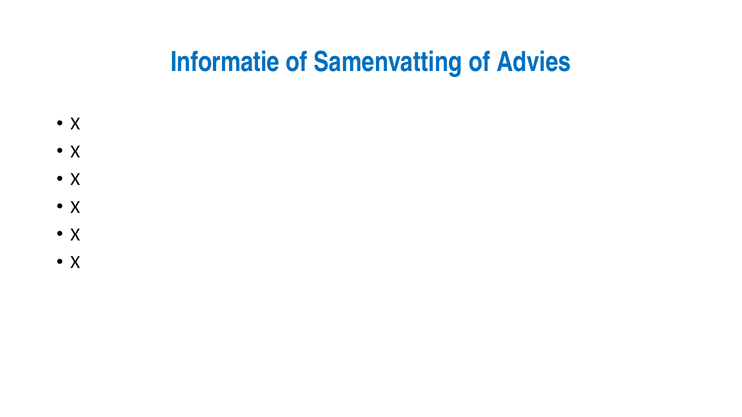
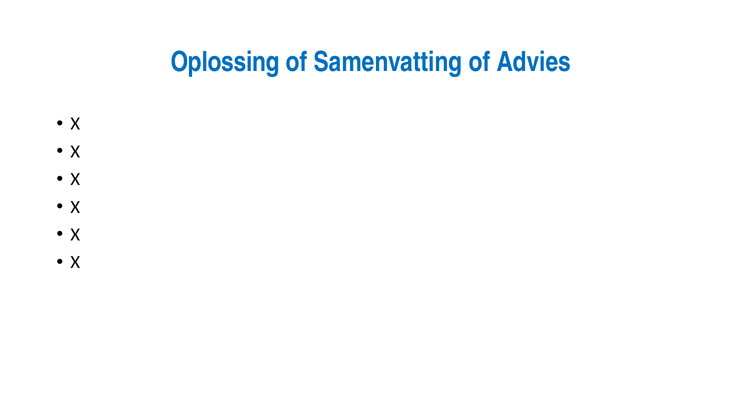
Informatie: Informatie -> Oplossing (225, 62)
